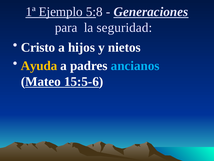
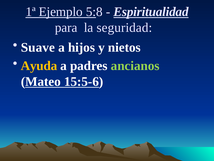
Generaciones: Generaciones -> Espiritualidad (151, 12)
Cristo: Cristo -> Suave (38, 47)
ancianos colour: light blue -> light green (135, 66)
